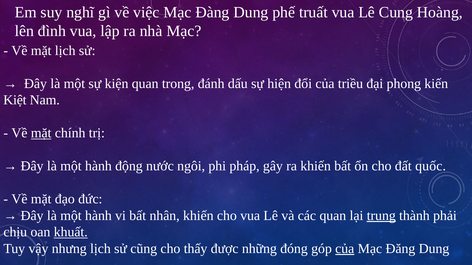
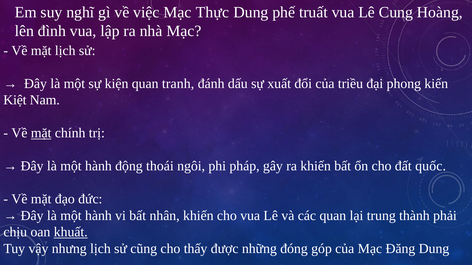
Đàng: Đàng -> Thực (212, 12)
trong: trong -> tranh (178, 84)
hiện: hiện -> xuất (279, 84)
nước: nước -> thoái (160, 166)
trung underline: present -> none (381, 216)
của underline: present -> none (345, 249)
